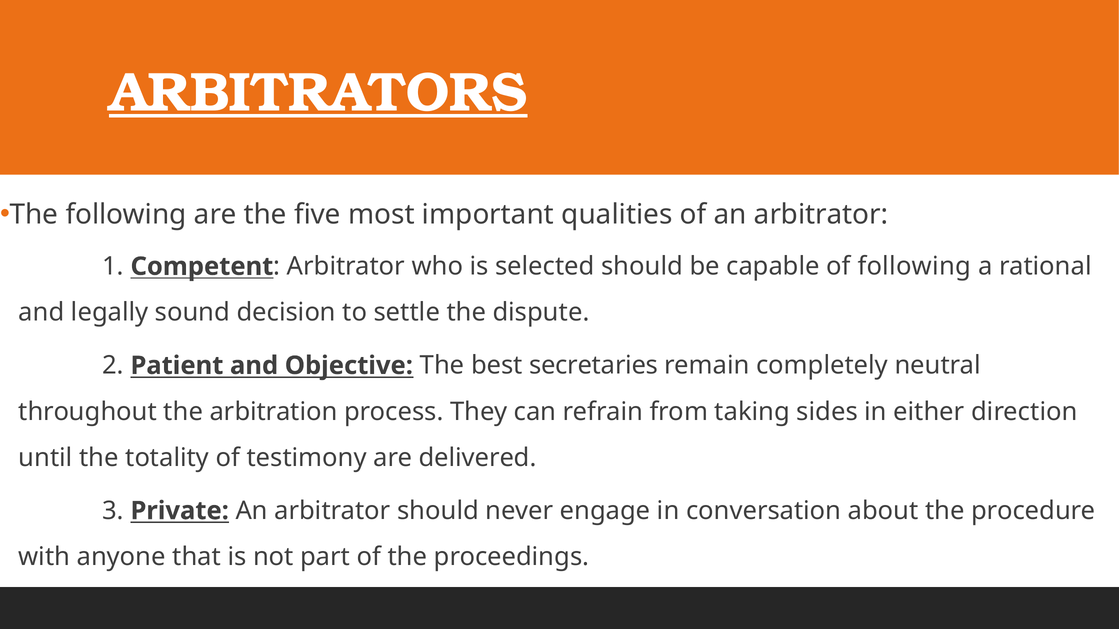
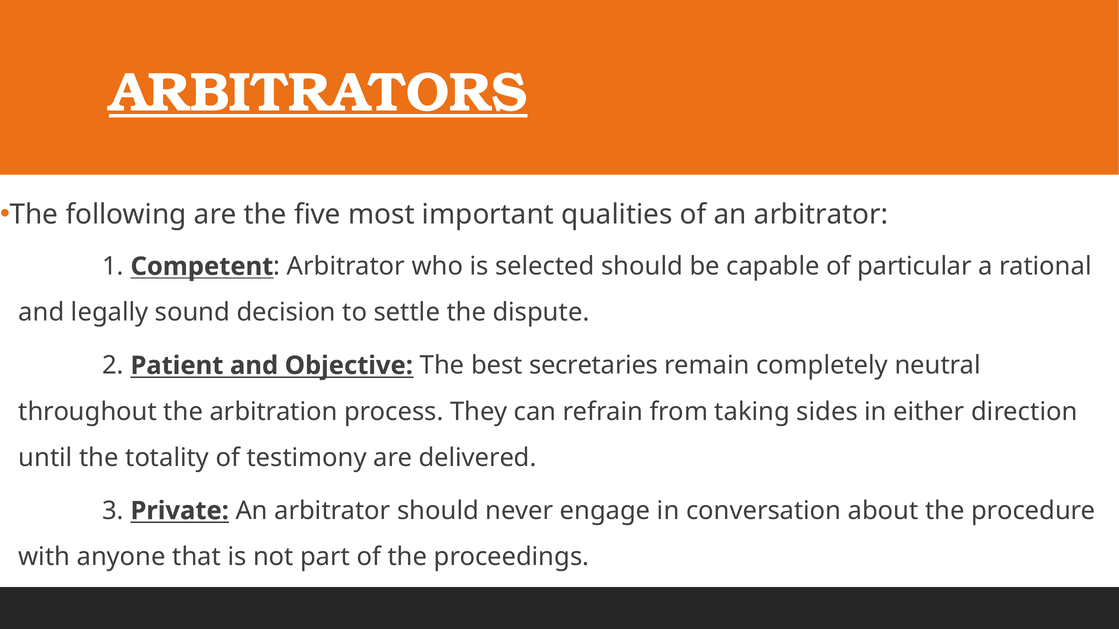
of following: following -> particular (915, 267)
